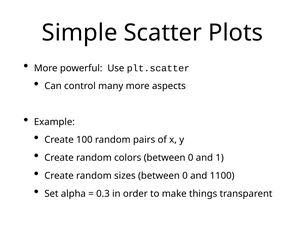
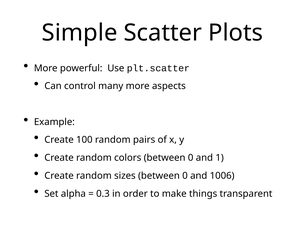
1100: 1100 -> 1006 (222, 176)
